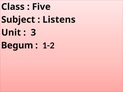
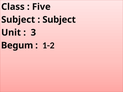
Listens: Listens -> Subject (59, 20)
